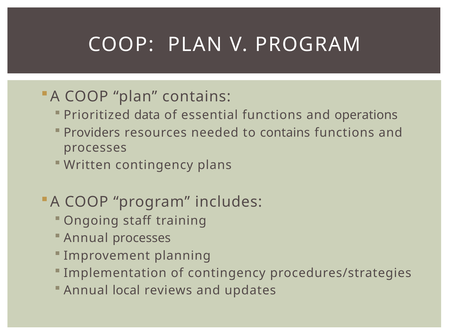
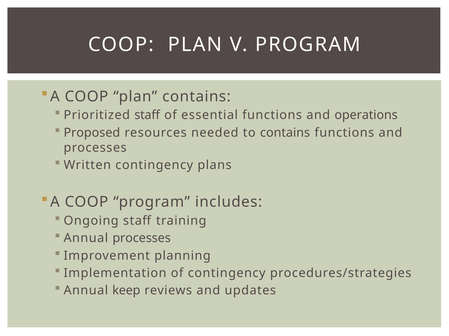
Prioritized data: data -> staff (147, 115)
Providers: Providers -> Proposed (92, 133)
local: local -> keep (126, 291)
